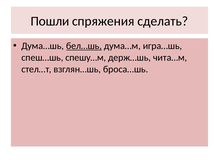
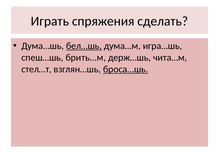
Пошли: Пошли -> Играть (50, 21)
спешу…м: спешу…м -> брить…м (86, 58)
броса…шь underline: none -> present (126, 69)
